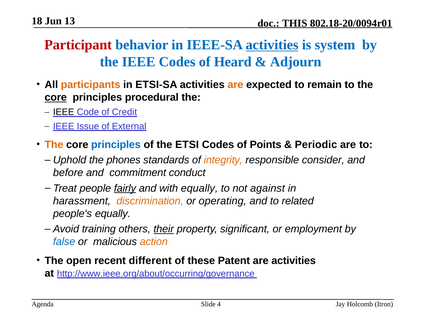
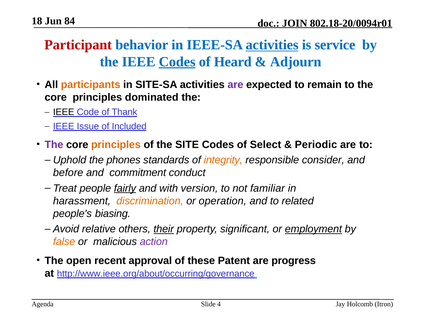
13: 13 -> 84 (70, 21)
THIS: THIS -> JOIN (295, 23)
system: system -> service (335, 45)
Codes underline: none -> present (177, 62)
ETSI-SA: ETSI-SA -> SITE-SA (156, 85)
are colour: orange -> purple (235, 85)
core underline: present -> none (56, 97)
procedural: procedural -> dominated (152, 97)
Credit: Credit -> Thank (125, 112)
External: External -> Included (129, 126)
The colour: orange -> purple (54, 144)
principles colour: blue -> orange (116, 144)
ETSI: ETSI -> SITE (187, 144)
Points: Points -> Select (266, 144)
with equally: equally -> version (199, 188)
against: against -> familiar (268, 188)
operating: operating -> operation (223, 201)
people's equally: equally -> biasing (113, 213)
training: training -> relative (99, 229)
employment underline: none -> present (313, 229)
false colour: blue -> orange (64, 241)
action colour: orange -> purple (154, 241)
different: different -> approval (150, 260)
are activities: activities -> progress (294, 260)
